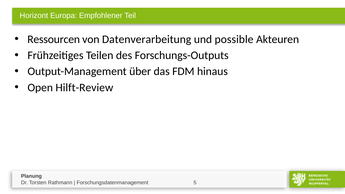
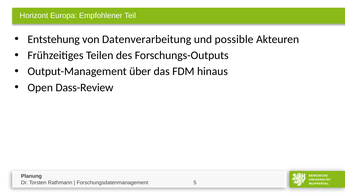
Ressourcen: Ressourcen -> Entstehung (54, 39)
Hilft-Review: Hilft-Review -> Dass-Review (84, 88)
